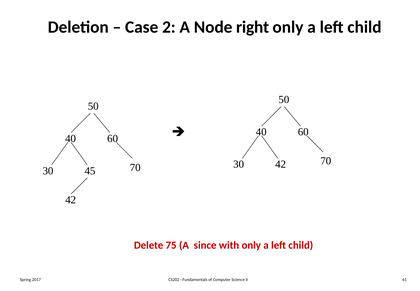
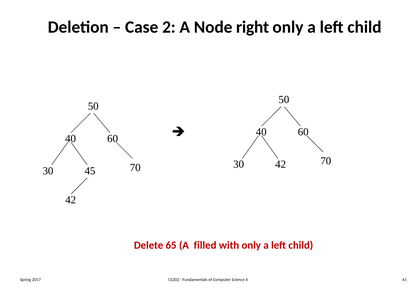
75: 75 -> 65 (171, 245)
since: since -> filled (205, 245)
